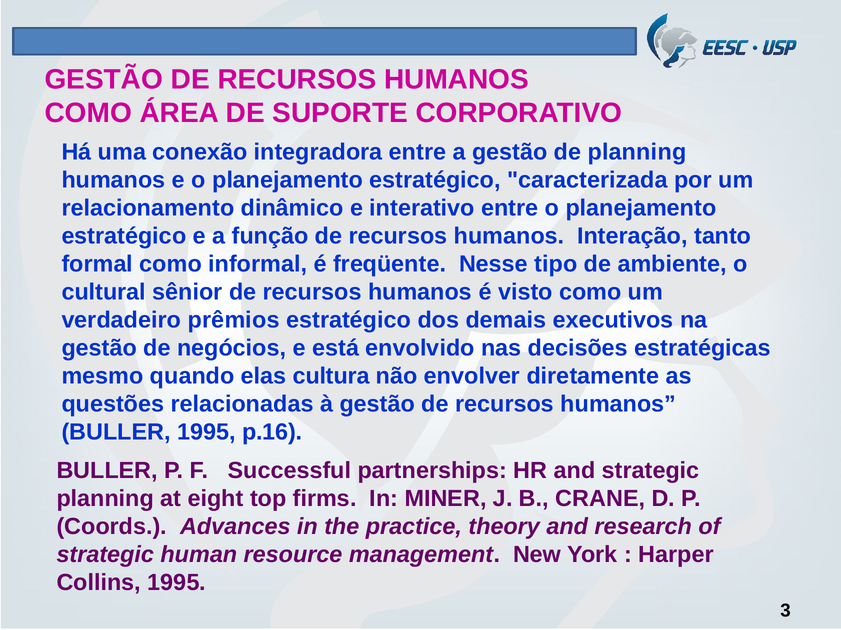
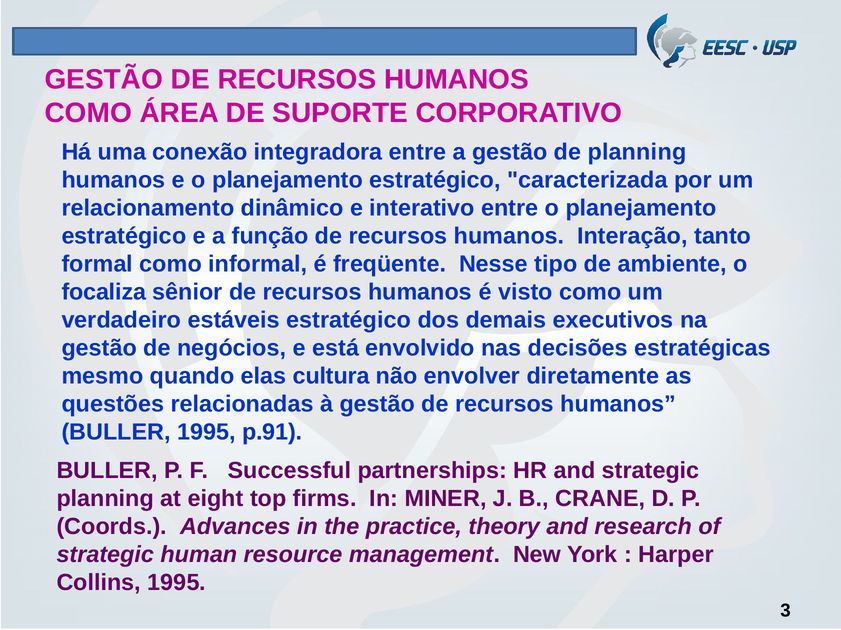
cultural: cultural -> focaliza (104, 292)
prêmios: prêmios -> estáveis (234, 320)
p.16: p.16 -> p.91 (272, 433)
